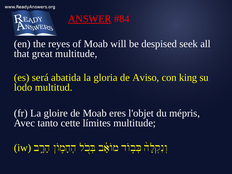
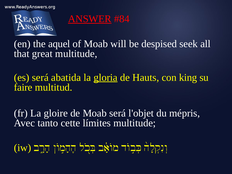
reyes: reyes -> aquel (59, 44)
gloria underline: none -> present (106, 77)
Aviso: Aviso -> Hauts (146, 77)
lodo: lodo -> faire (23, 87)
Moab eres: eres -> será (118, 113)
